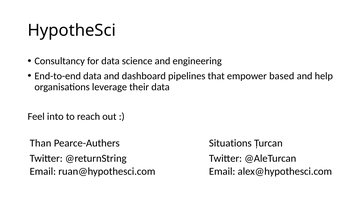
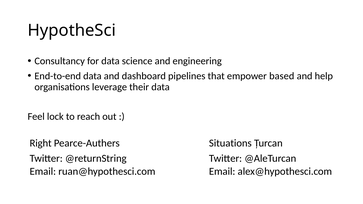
into: into -> lock (55, 117)
Than: Than -> Right (41, 143)
